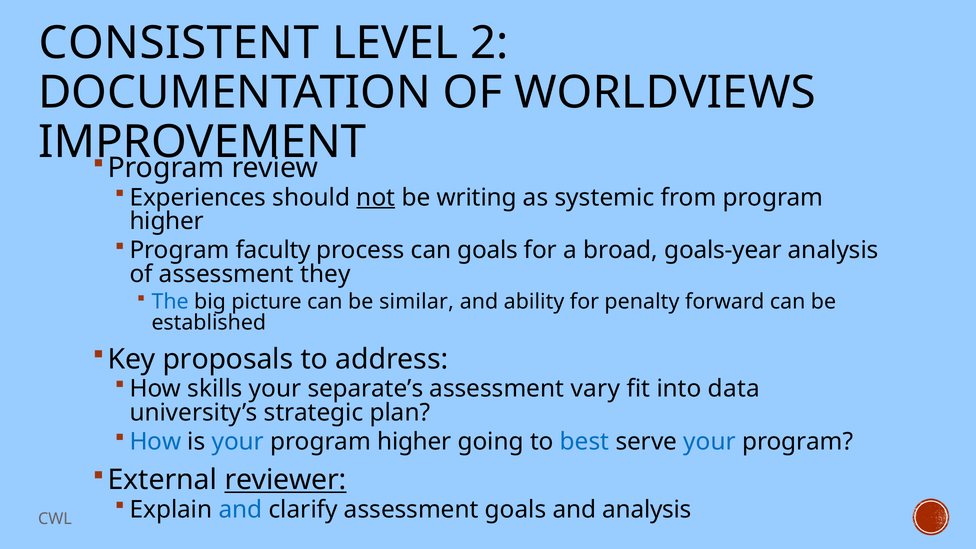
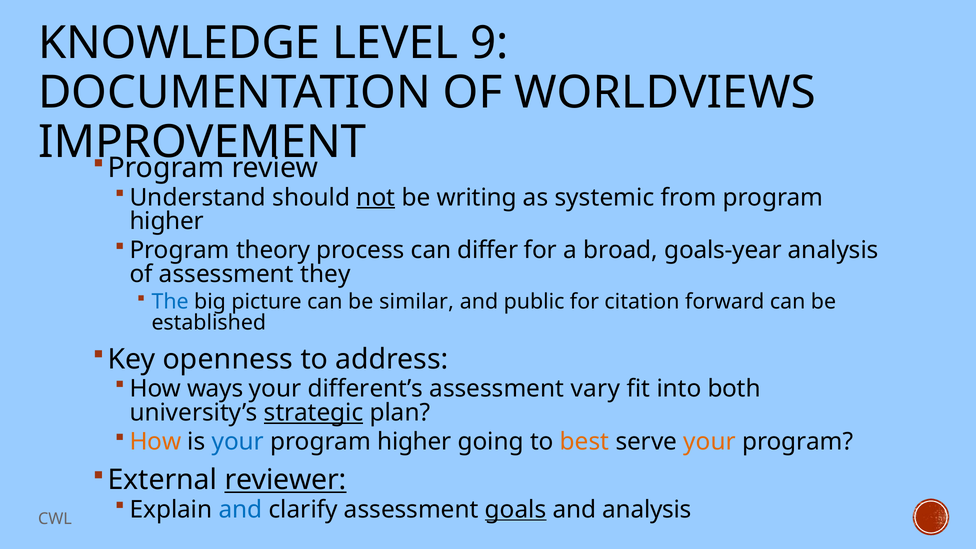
CONSISTENT: CONSISTENT -> KNOWLEDGE (179, 43)
2: 2 -> 9 (489, 43)
Experiences: Experiences -> Understand (198, 197)
faculty: faculty -> theory (273, 250)
can goals: goals -> differ (488, 250)
ability: ability -> public (534, 302)
penalty: penalty -> citation (642, 302)
proposals: proposals -> openness (228, 359)
skills: skills -> ways (215, 389)
separate’s: separate’s -> different’s (365, 389)
data: data -> both (734, 389)
strategic underline: none -> present (314, 413)
How colour: blue -> orange (155, 442)
best colour: blue -> orange (585, 442)
your colour: blue -> orange (710, 442)
goals underline: none -> present (516, 509)
